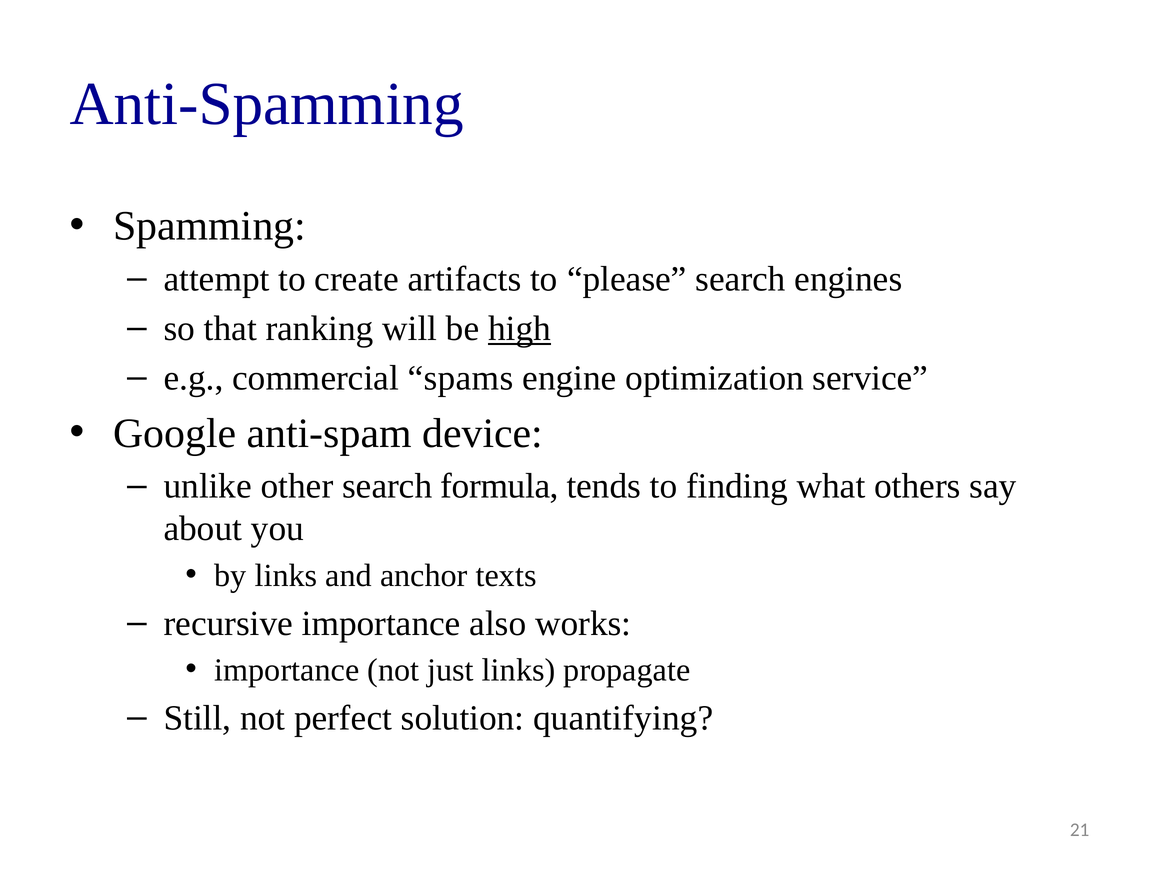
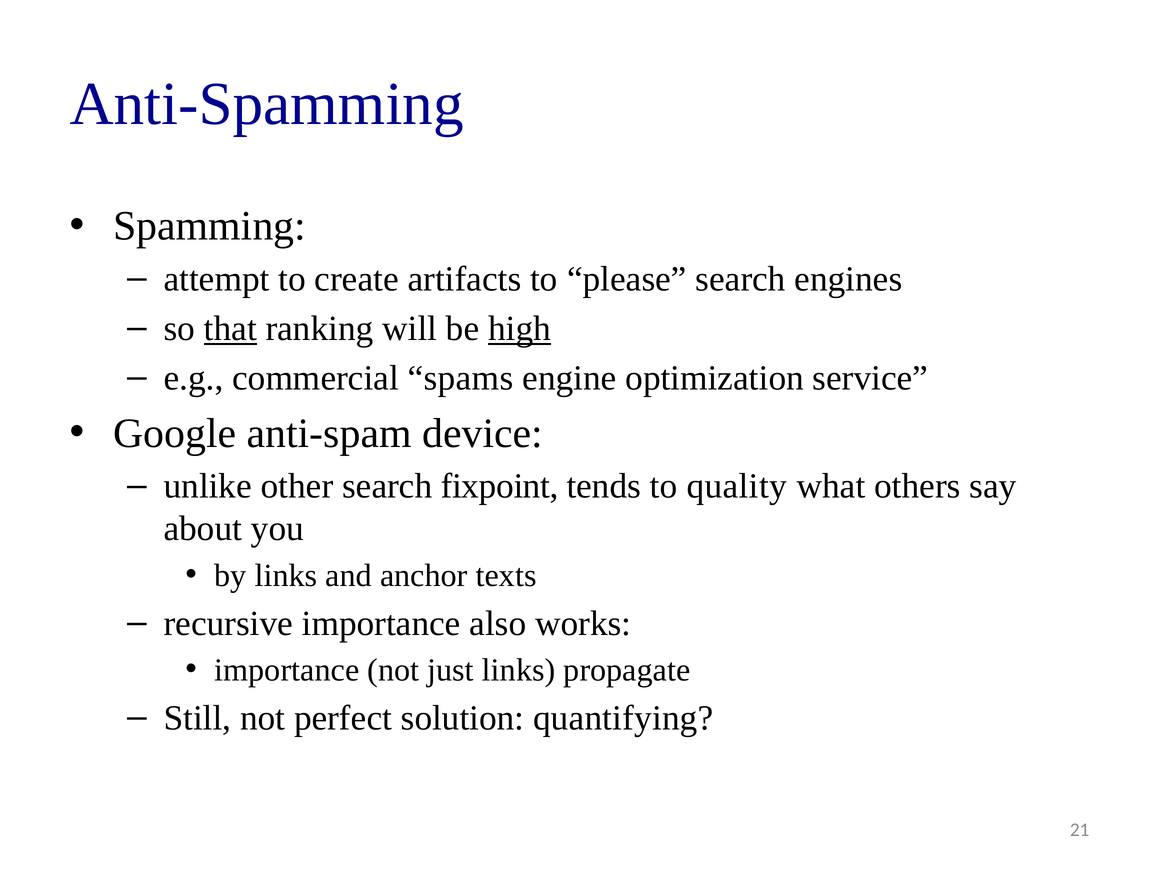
that underline: none -> present (230, 329)
formula: formula -> fixpoint (500, 486)
finding: finding -> quality (737, 486)
